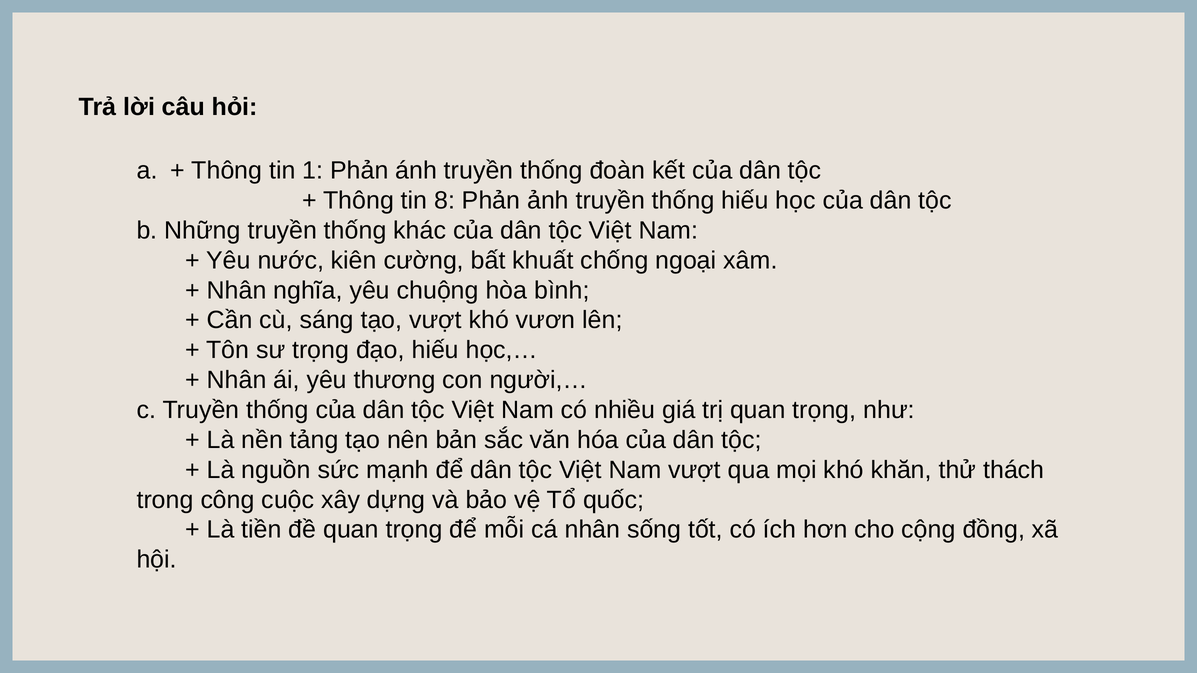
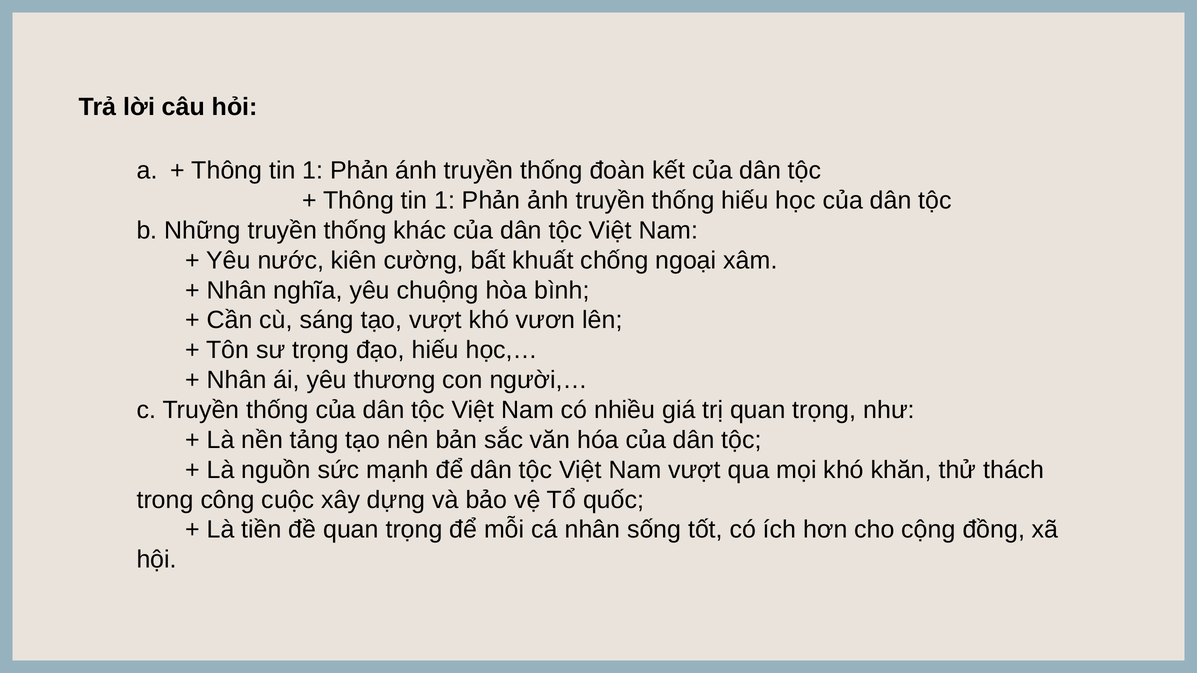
8: 8 -> 1 (445, 201)
